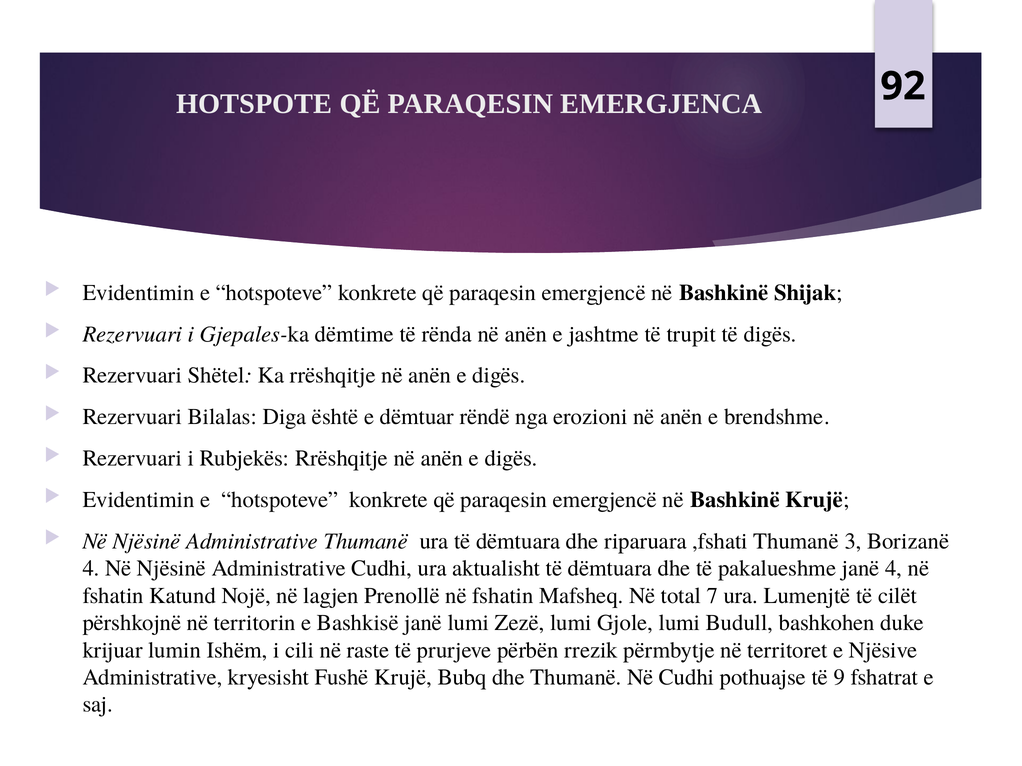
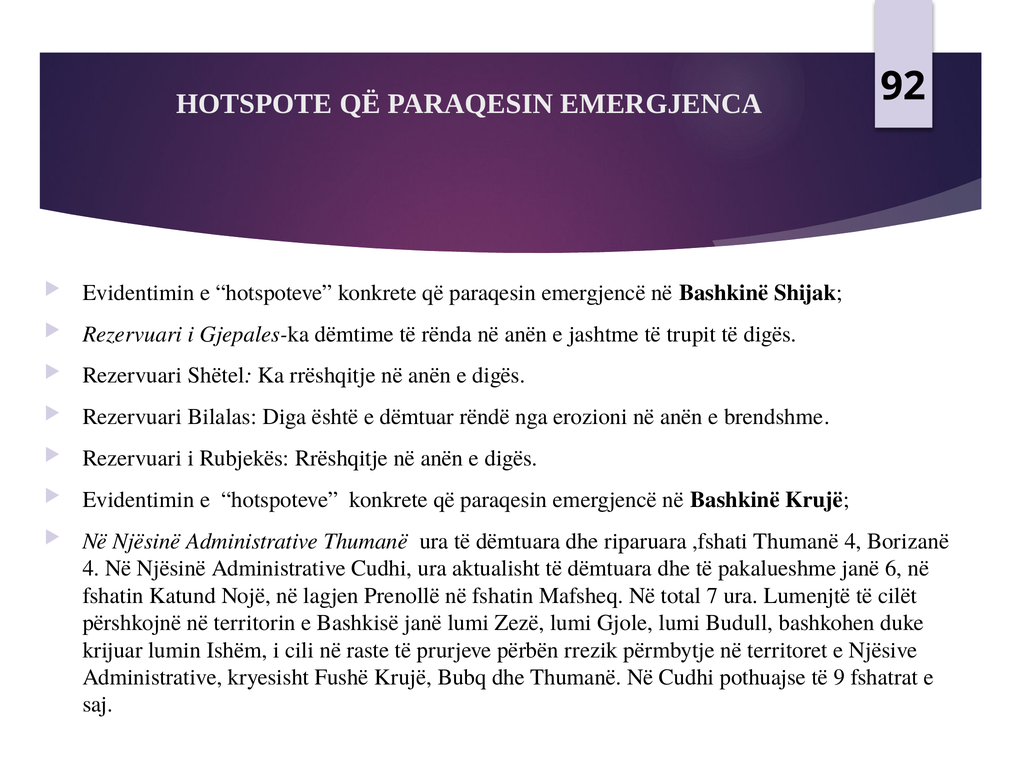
Thumanë 3: 3 -> 4 (853, 541)
janë 4: 4 -> 6 (894, 569)
